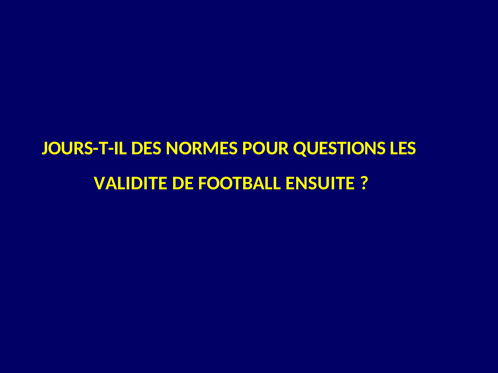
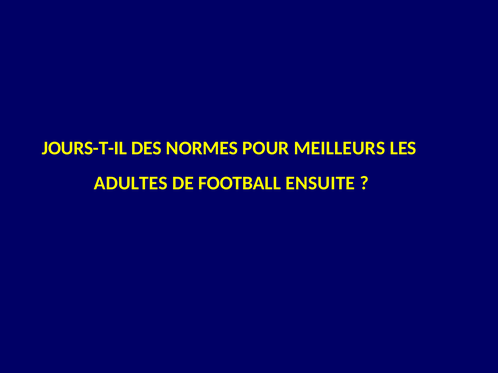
QUESTIONS: QUESTIONS -> MEILLEURS (339, 148)
VALIDITE: VALIDITE -> ADULTES (131, 183)
